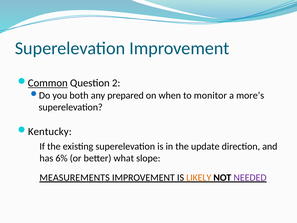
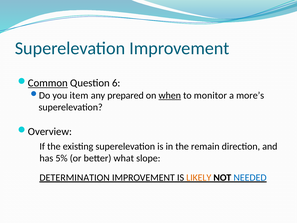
2: 2 -> 6 (116, 83)
both: both -> item (79, 95)
when underline: none -> present (170, 95)
Kentucky: Kentucky -> Overview (50, 131)
update: update -> remain (205, 146)
6%: 6% -> 5% (62, 158)
MEASUREMENTS: MEASUREMENTS -> DETERMINATION (75, 177)
NEEDED colour: purple -> blue (250, 177)
